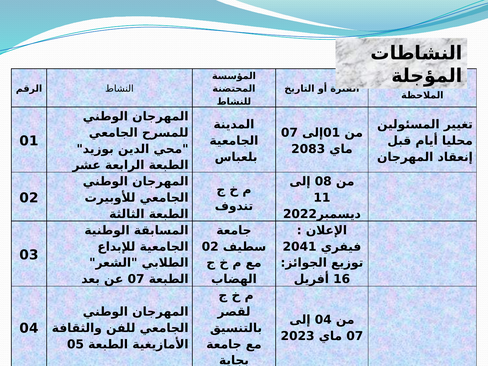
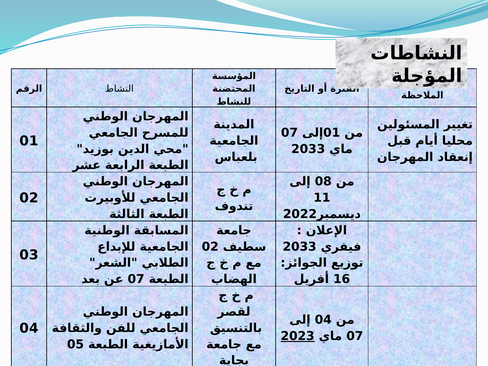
2083: 2083 -> 2033 (308, 149)
2041: 2041 -> 2033 (300, 247)
2023 underline: none -> present (298, 336)
